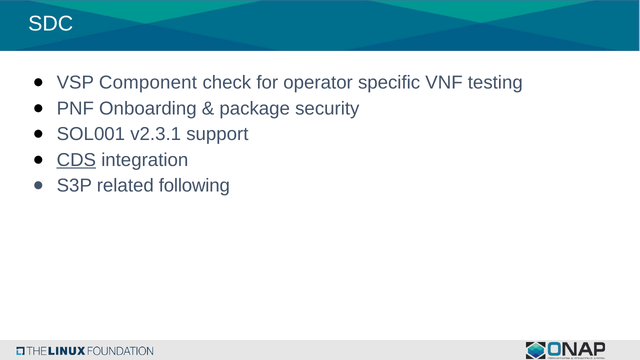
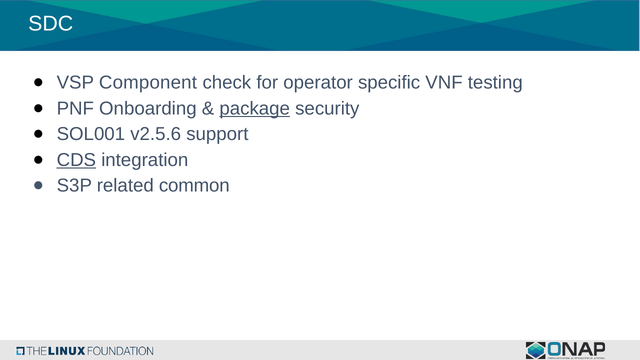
package underline: none -> present (255, 108)
v2.3.1: v2.3.1 -> v2.5.6 (156, 134)
following: following -> common (194, 186)
